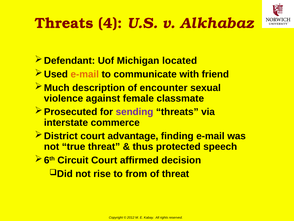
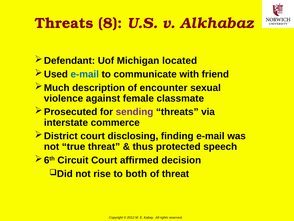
4: 4 -> 8 (110, 23)
e-mail colour: orange -> blue (85, 74)
advantage: advantage -> disclosing (133, 136)
from: from -> both (136, 173)
